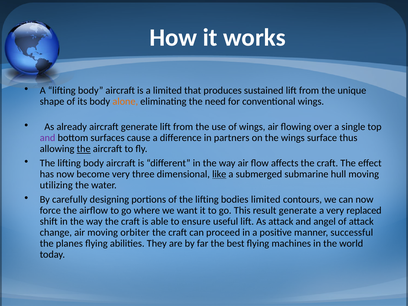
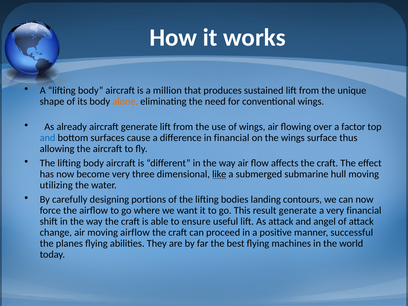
a limited: limited -> million (167, 90)
single: single -> factor (353, 127)
and colour: purple -> blue (48, 138)
in partners: partners -> financial (232, 138)
the underline: present -> none (84, 149)
bodies limited: limited -> landing (266, 199)
very replaced: replaced -> financial (364, 210)
moving orbiter: orbiter -> airflow (135, 232)
